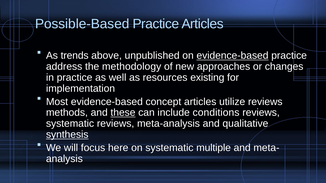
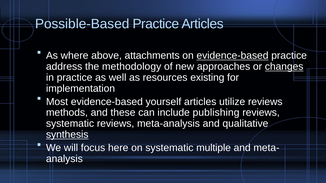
trends: trends -> where (75, 56)
unpublished: unpublished -> attachments (152, 56)
changes underline: none -> present (284, 67)
concept: concept -> yourself (163, 102)
these underline: present -> none (123, 113)
conditions: conditions -> publishing (216, 113)
